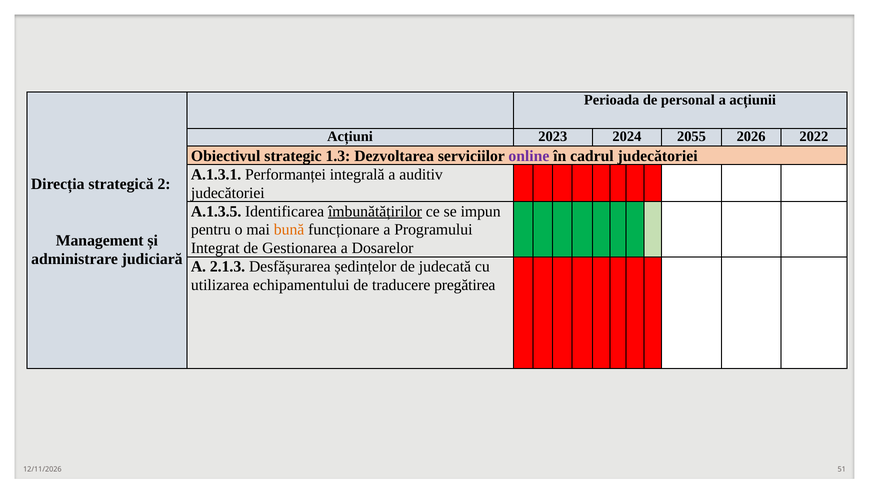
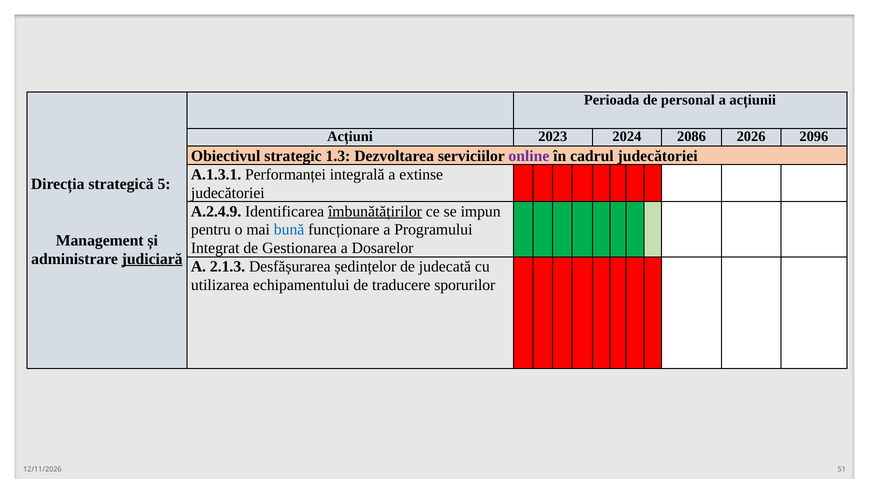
2055: 2055 -> 2086 (691, 137)
2022: 2022 -> 2096 (814, 137)
auditiv: auditiv -> extinse (421, 174)
2: 2 -> 5 (164, 184)
A.1.3.5: A.1.3.5 -> A.2.4.9 (216, 211)
bună colour: orange -> blue (289, 230)
judiciară underline: none -> present (152, 259)
pregătirea: pregătirea -> sporurilor (465, 285)
